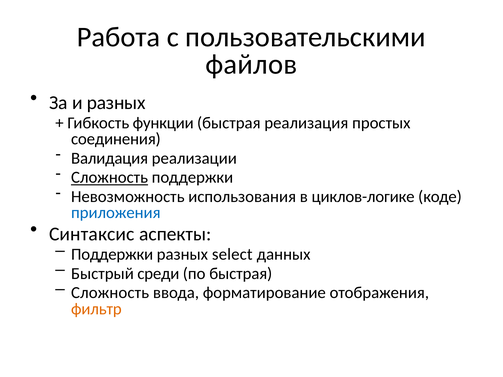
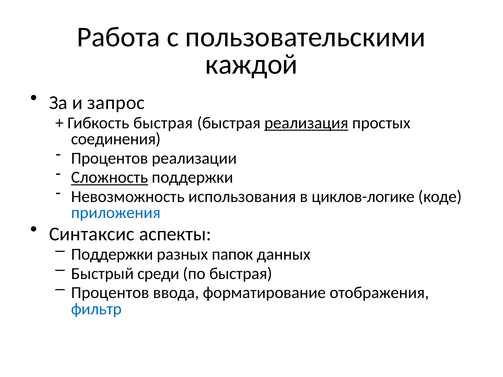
файлов: файлов -> каждой (252, 65)
и разных: разных -> запрос (116, 103)
Гибкость функции: функции -> быстрая (163, 123)
реализация underline: none -> present (306, 123)
Валидация: Валидация -> Процентов (110, 158)
select: select -> папок (232, 254)
Сложность: Сложность -> Процентов (110, 293)
фильтр colour: orange -> blue (96, 309)
